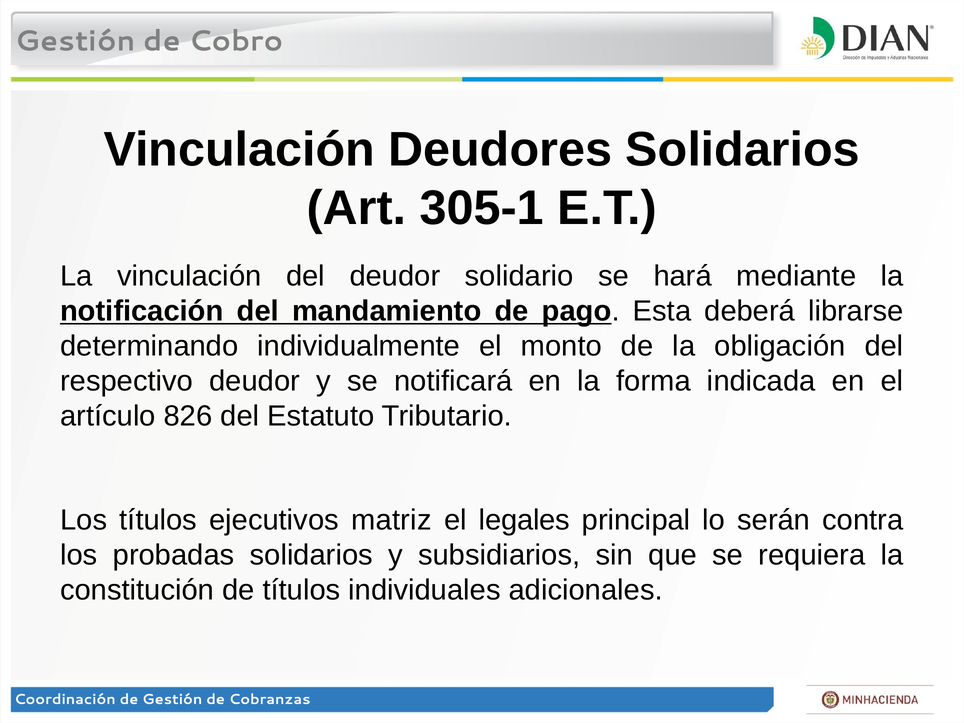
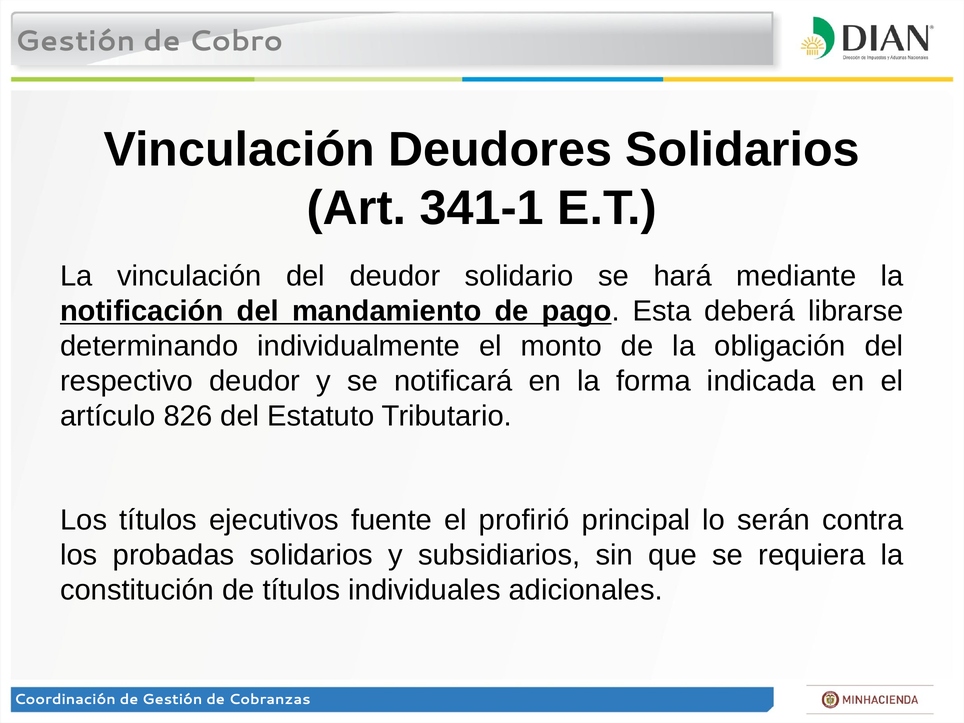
305-1: 305-1 -> 341-1 (482, 208)
matriz: matriz -> fuente (391, 520)
legales: legales -> profirió (524, 520)
